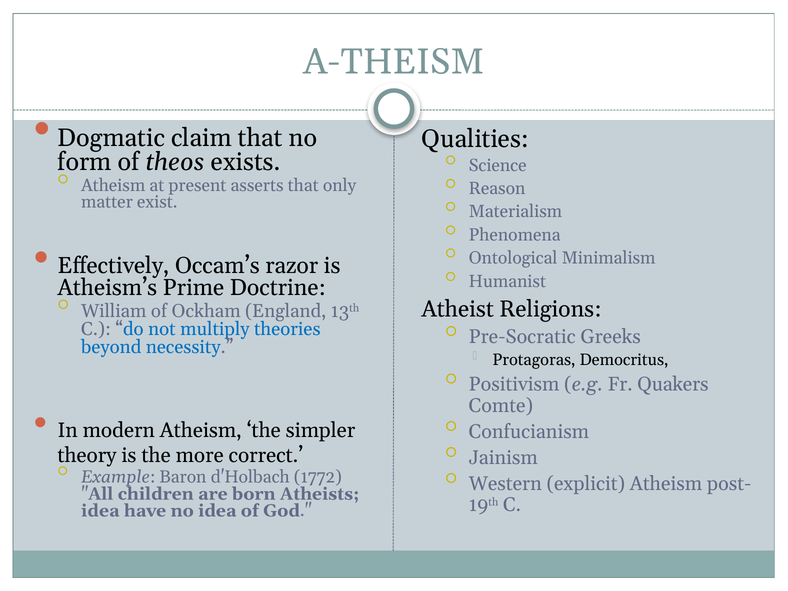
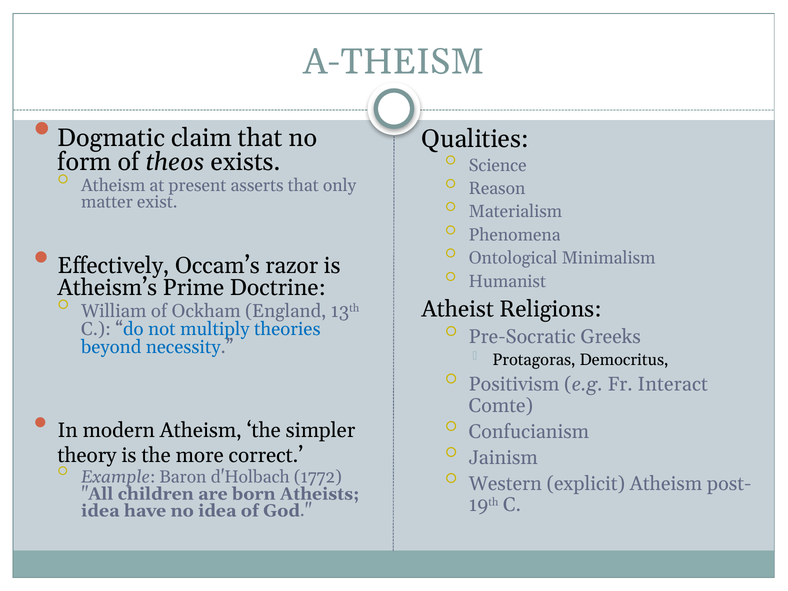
Quakers: Quakers -> Interact (673, 384)
